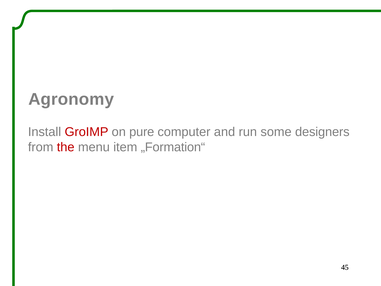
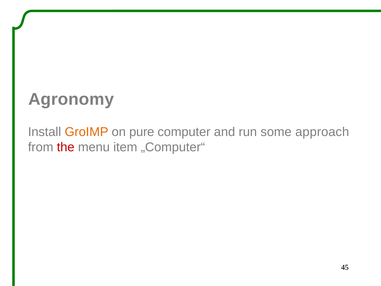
GroIMP colour: red -> orange (87, 132)
designers: designers -> approach (322, 132)
„Formation“: „Formation“ -> „Computer“ (173, 147)
